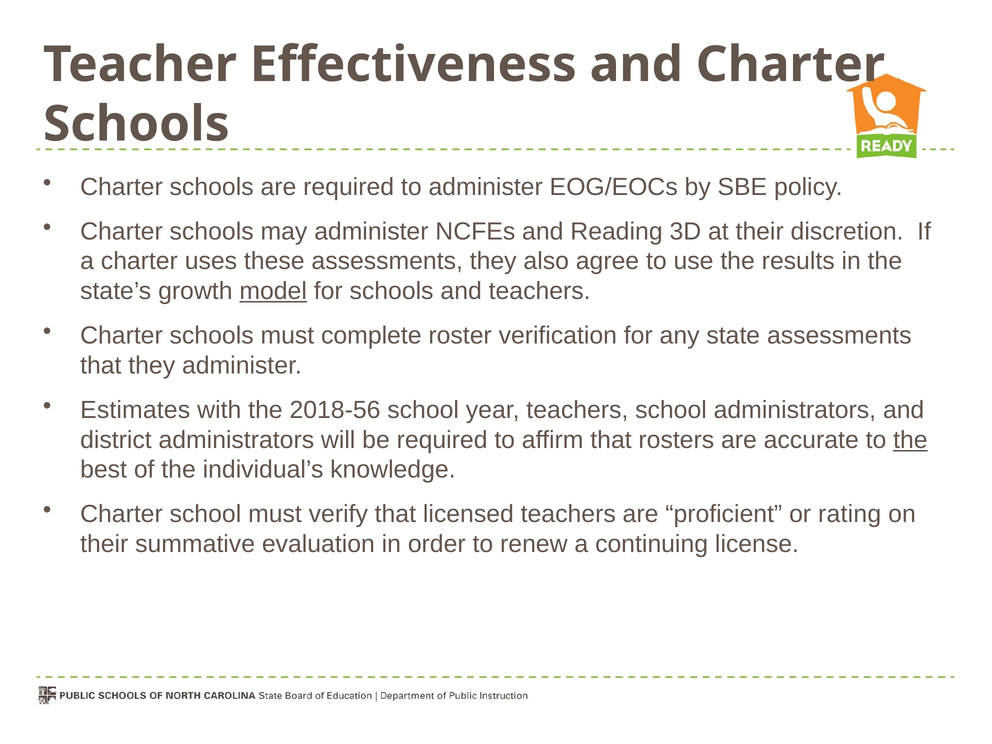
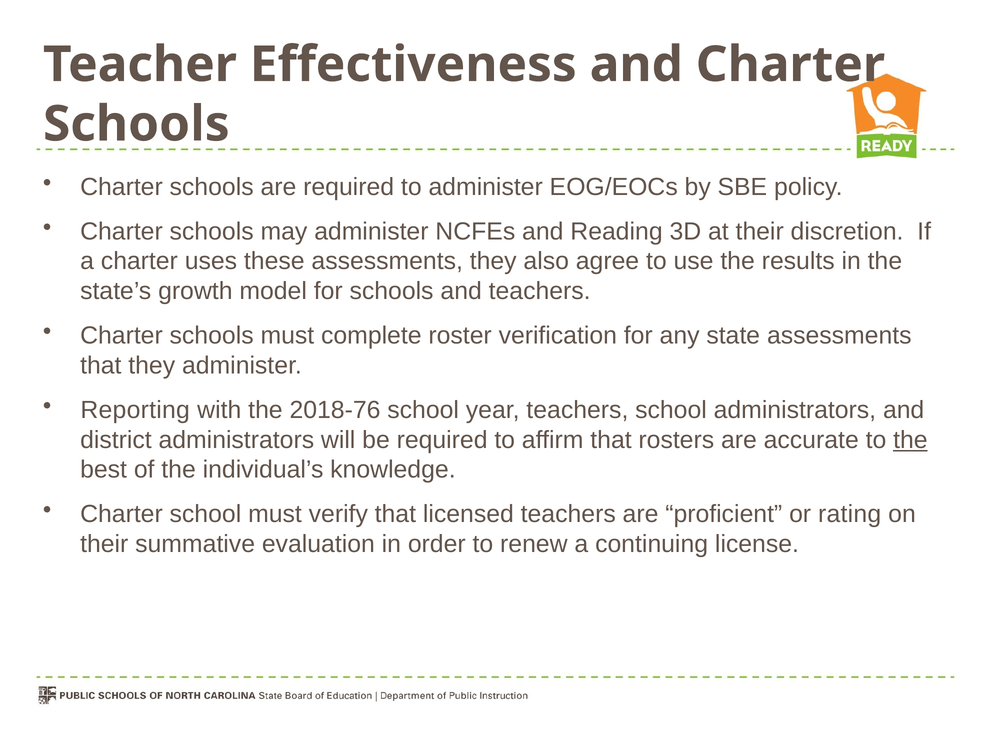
model underline: present -> none (273, 291)
Estimates: Estimates -> Reporting (135, 410)
2018-56: 2018-56 -> 2018-76 (335, 410)
